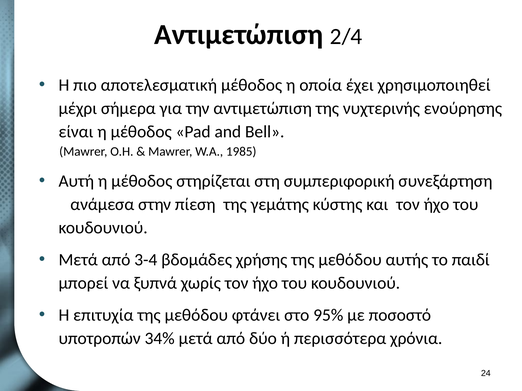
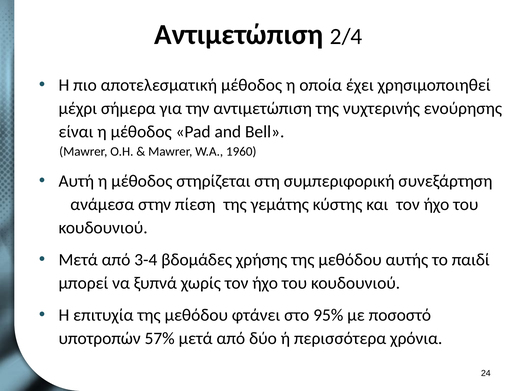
1985: 1985 -> 1960 (241, 152)
34%: 34% -> 57% (160, 339)
